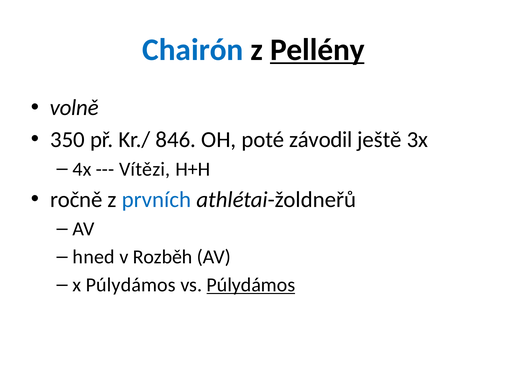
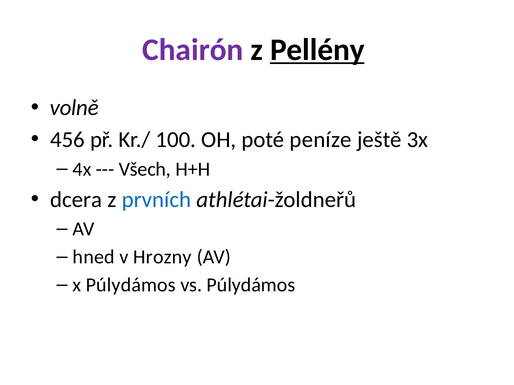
Chairón colour: blue -> purple (193, 50)
350: 350 -> 456 (67, 140)
846: 846 -> 100 (176, 140)
závodil: závodil -> peníze (321, 140)
Vítězi: Vítězi -> Všech (145, 169)
ročně: ročně -> dcera (76, 200)
Rozběh: Rozběh -> Hrozny (162, 257)
Púlydámos underline: present -> none (251, 285)
